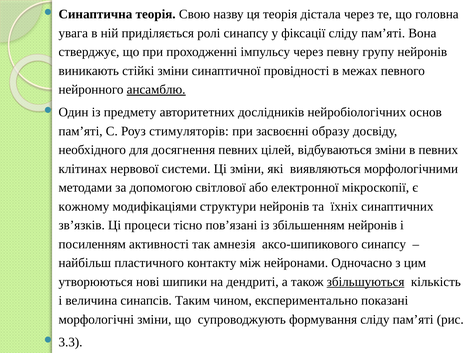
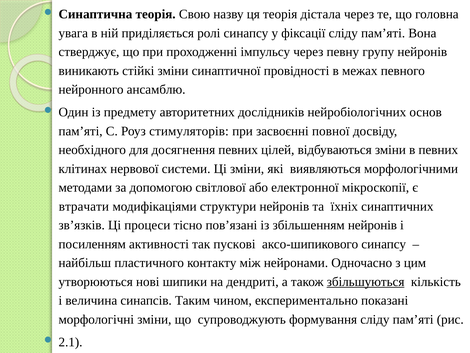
ансамблю underline: present -> none (156, 89)
образу: образу -> повної (331, 131)
кожному: кожному -> втрачати (84, 206)
амнезія: амнезія -> пускові (234, 244)
3.3: 3.3 -> 2.1 (71, 342)
